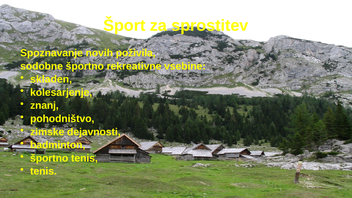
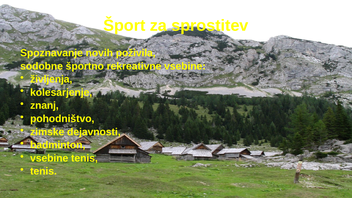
skladen: skladen -> življenja (51, 79)
športno: športno -> vsebine (49, 158)
